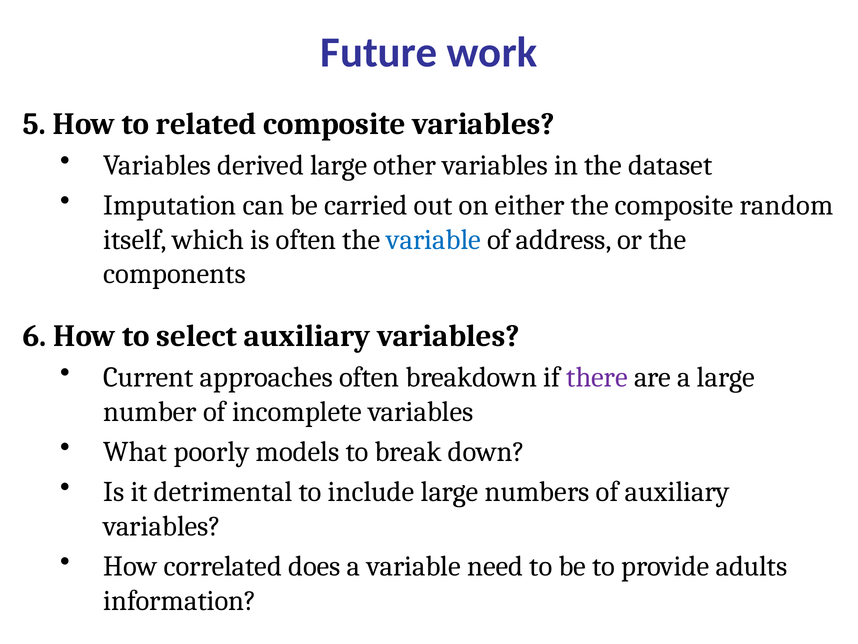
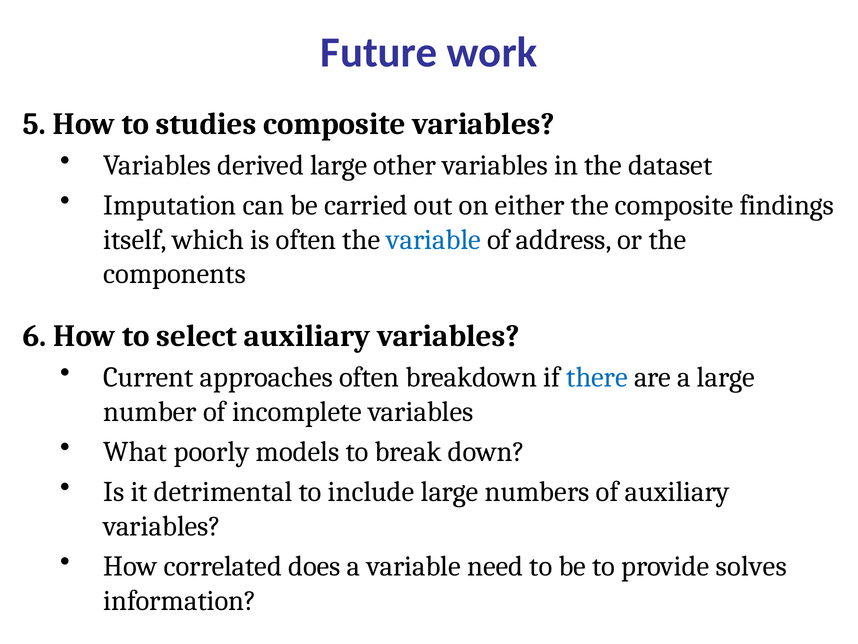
related: related -> studies (206, 124)
random: random -> findings (787, 205)
there colour: purple -> blue (597, 377)
adults: adults -> solves (751, 566)
